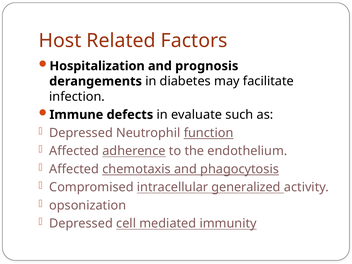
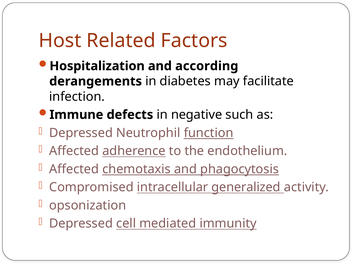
prognosis: prognosis -> according (207, 66)
evaluate: evaluate -> negative (197, 115)
